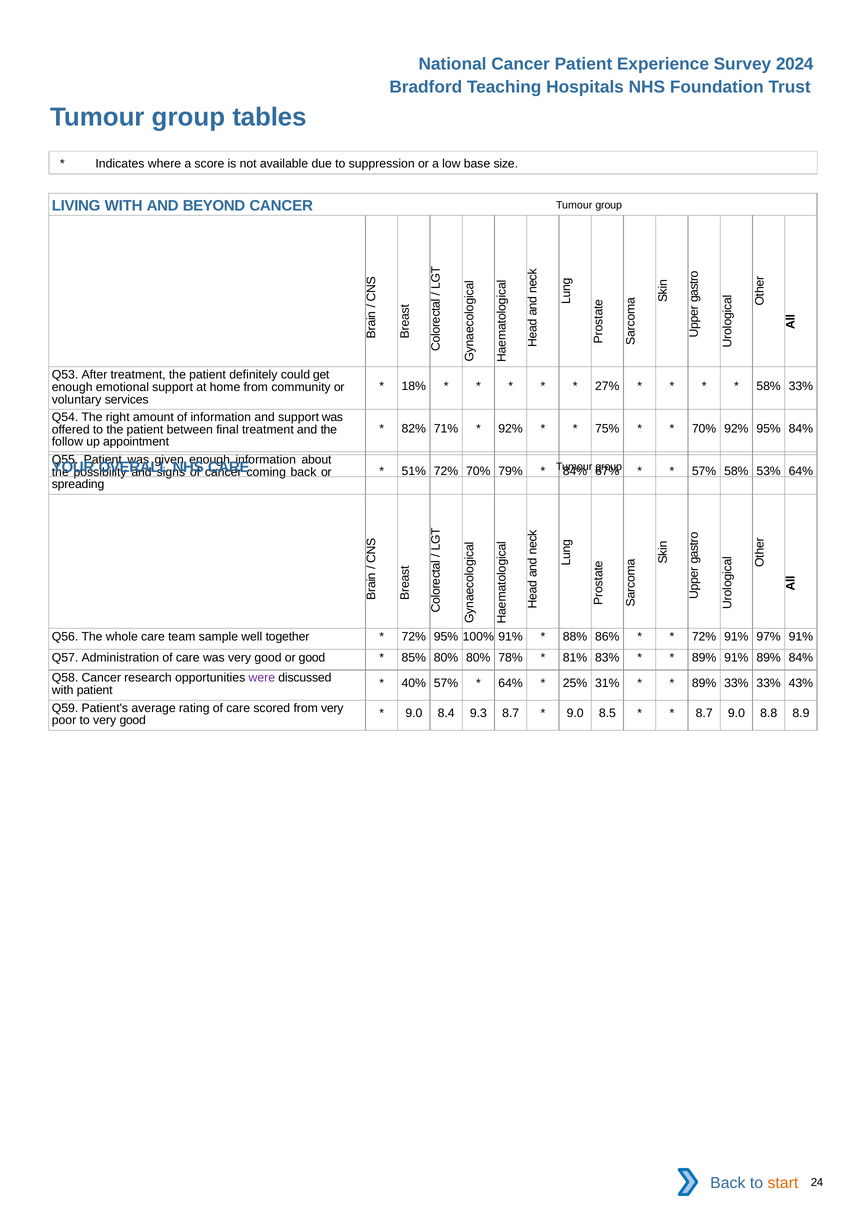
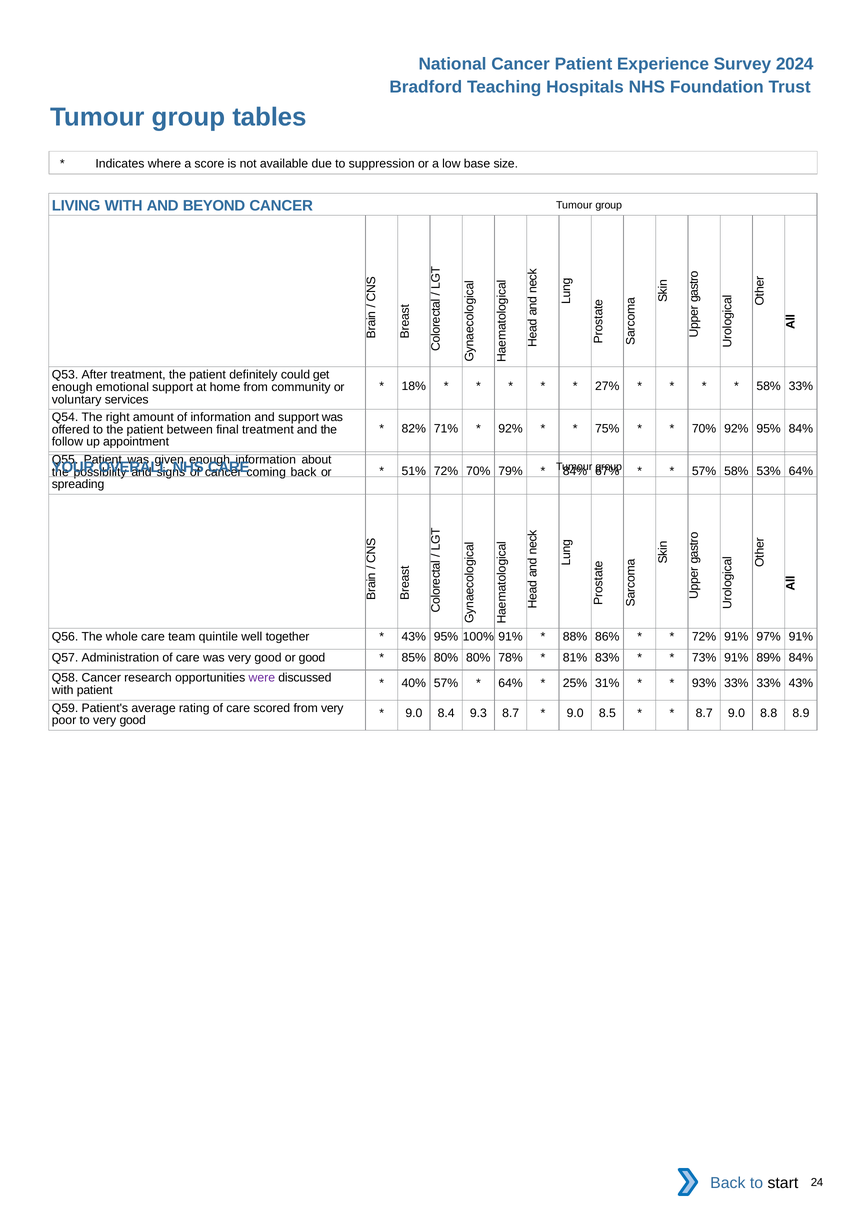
sample: sample -> quintile (218, 637)
72%: 72% -> 43% (414, 637)
89%: 89% -> 73% (704, 658)
89%: 89% -> 93% (704, 683)
start colour: orange -> black (783, 1183)
